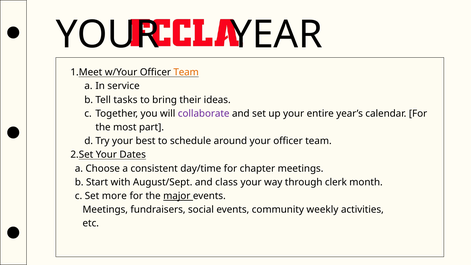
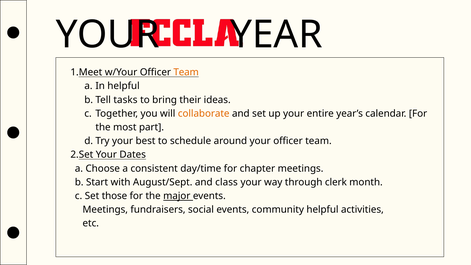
In service: service -> helpful (124, 86)
collaborate colour: purple -> orange (204, 114)
more: more -> those (114, 196)
community weekly: weekly -> helpful (322, 210)
